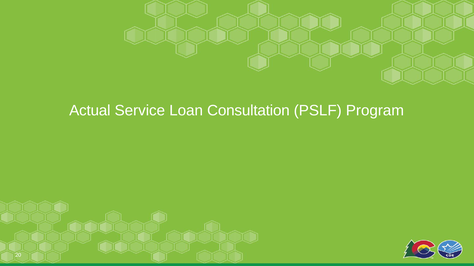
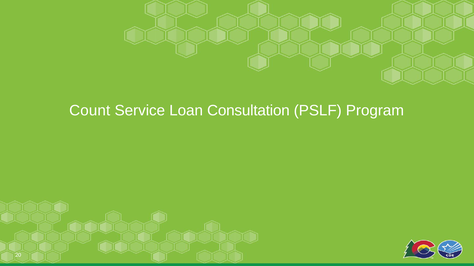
Actual: Actual -> Count (90, 111)
